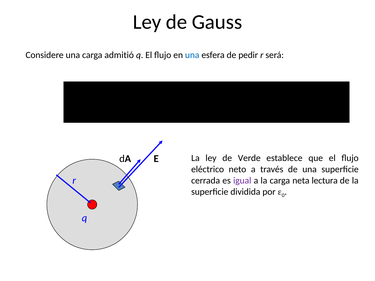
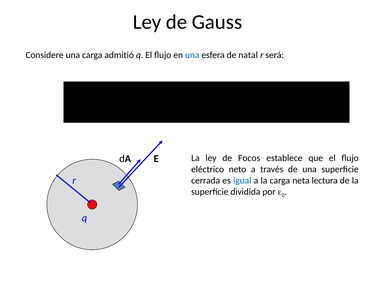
pedir: pedir -> natal (248, 55)
Verde: Verde -> Focos (249, 158)
igual colour: purple -> blue (242, 181)
